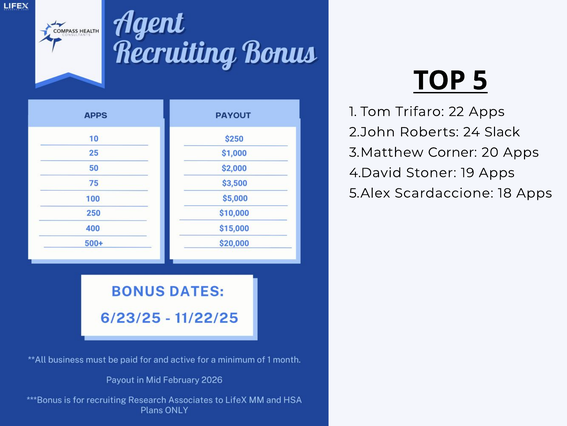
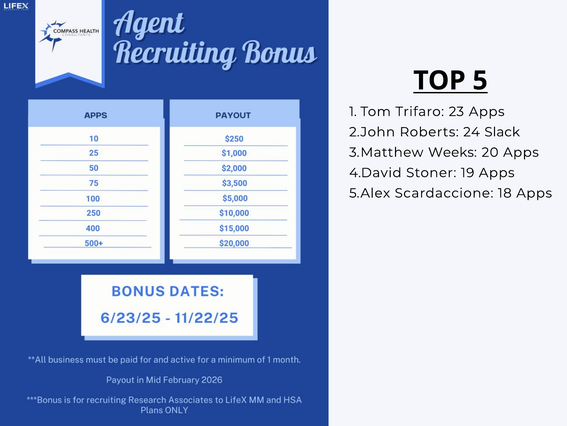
22: 22 -> 23 (456, 111)
Corner: Corner -> Weeks (452, 152)
